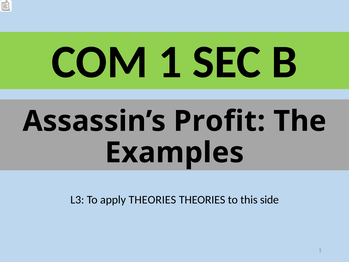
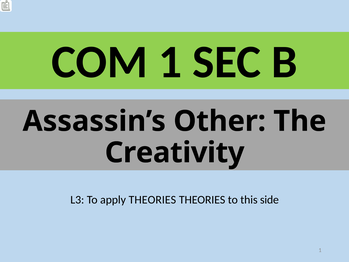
Profit: Profit -> Other (220, 121)
Examples: Examples -> Creativity (175, 153)
